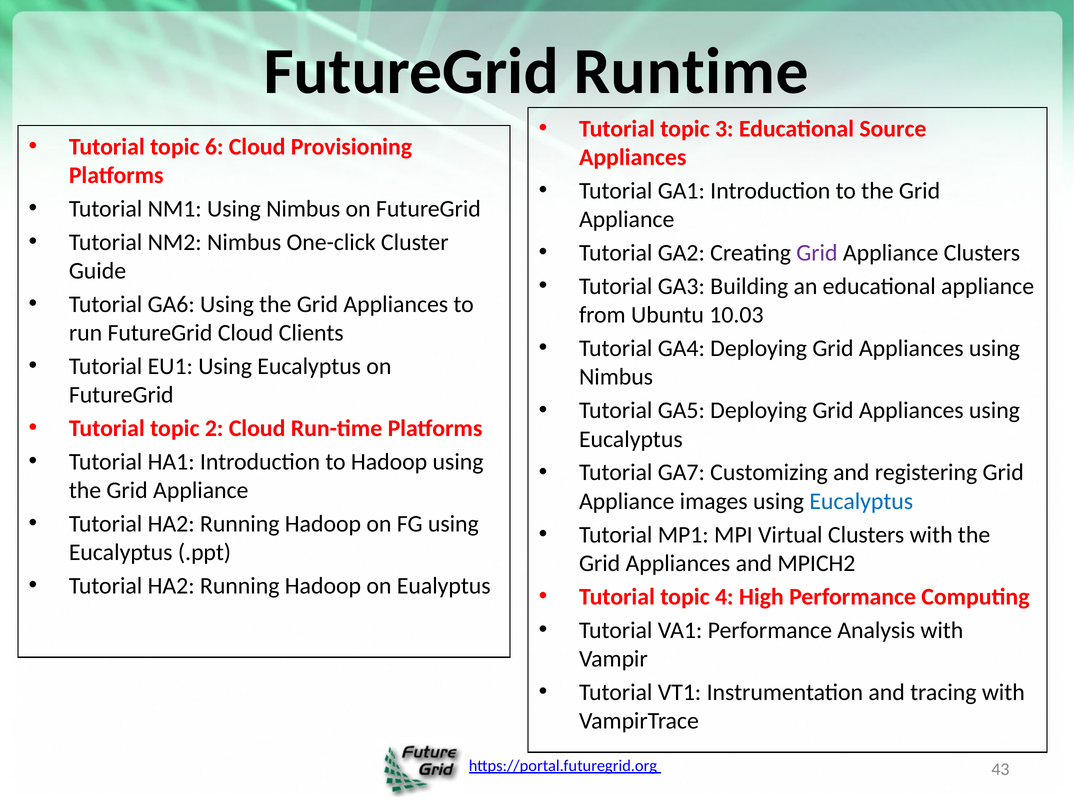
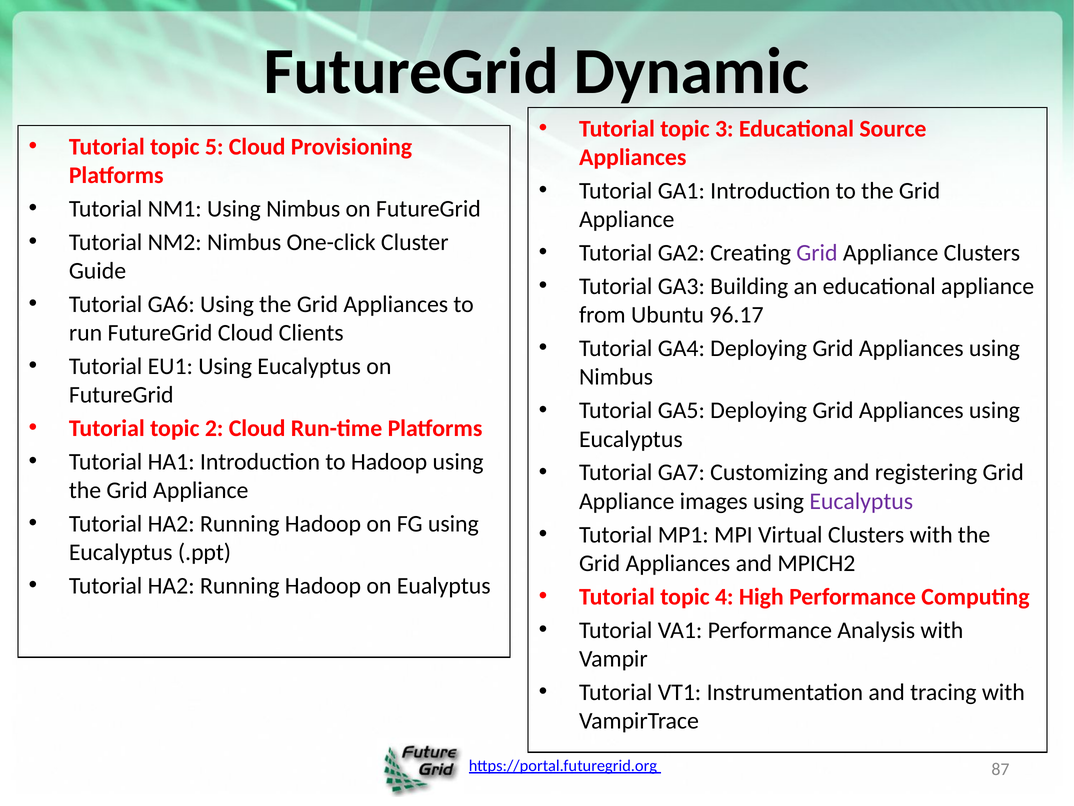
Runtime: Runtime -> Dynamic (691, 72)
6: 6 -> 5 (214, 147)
10.03: 10.03 -> 96.17 (736, 315)
Eucalyptus colour: blue -> purple (861, 501)
43: 43 -> 87 (1000, 769)
